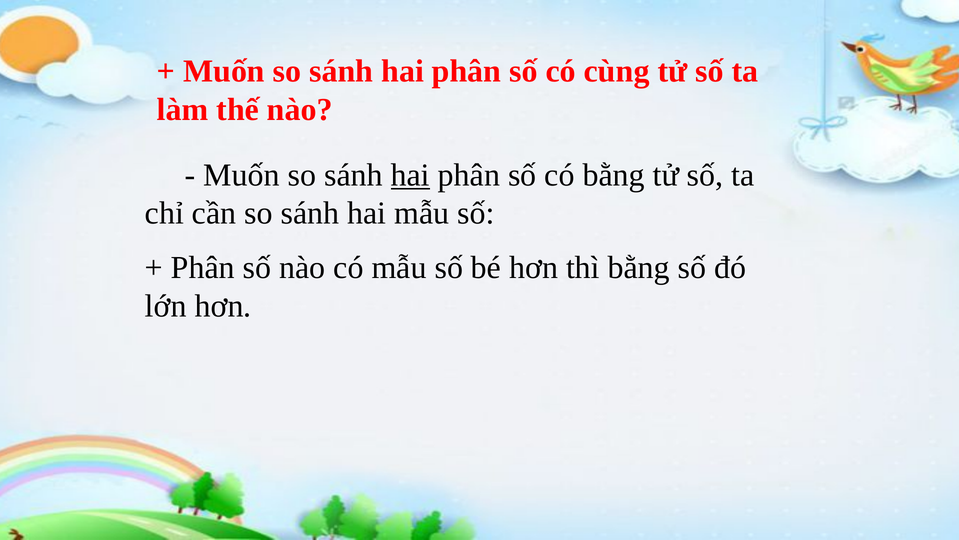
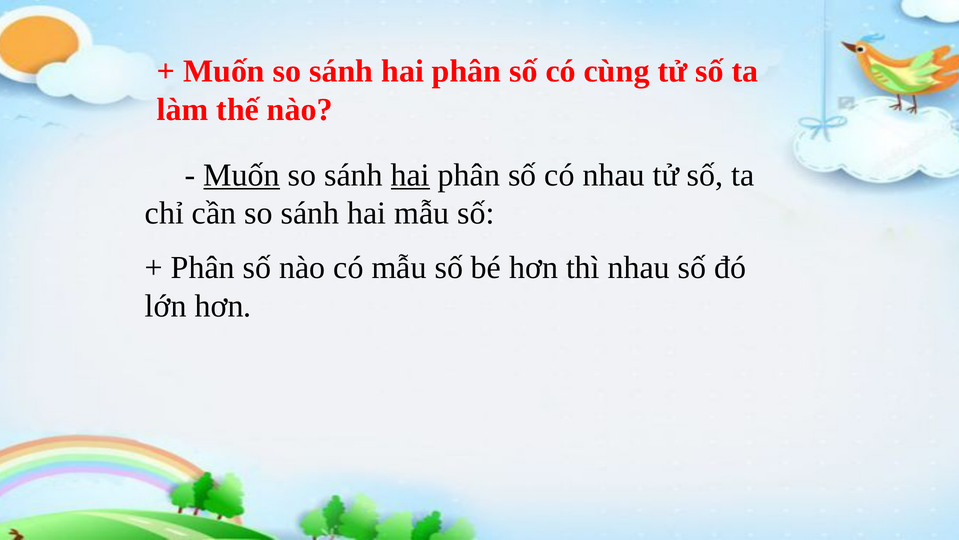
Muốn underline: none -> present (242, 175)
có bằng: bằng -> nhau (614, 175)
thì bằng: bằng -> nhau (639, 267)
